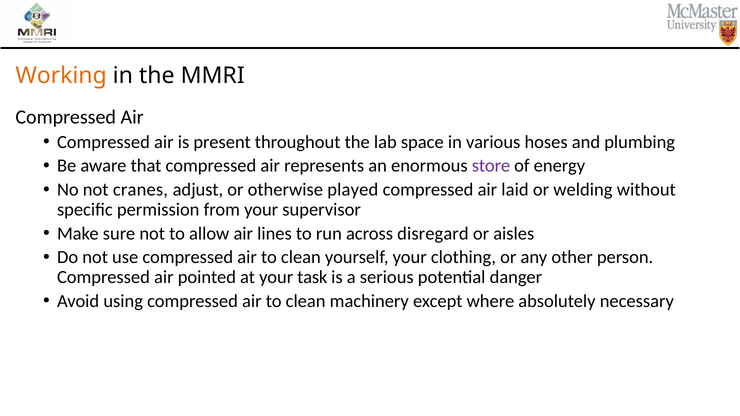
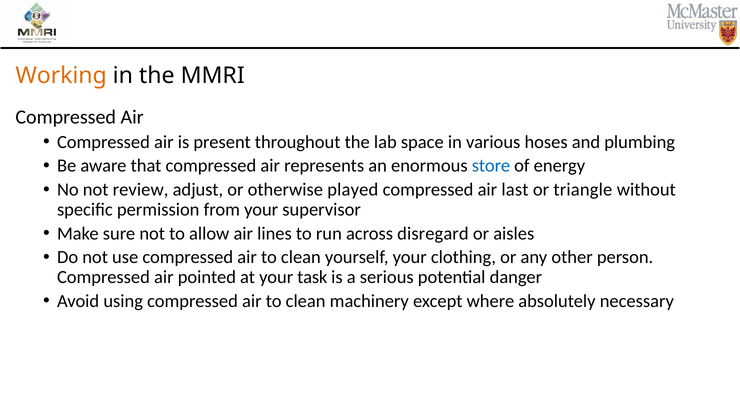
store colour: purple -> blue (491, 166)
cranes: cranes -> review (141, 190)
laid: laid -> last (515, 190)
welding: welding -> triangle (583, 190)
